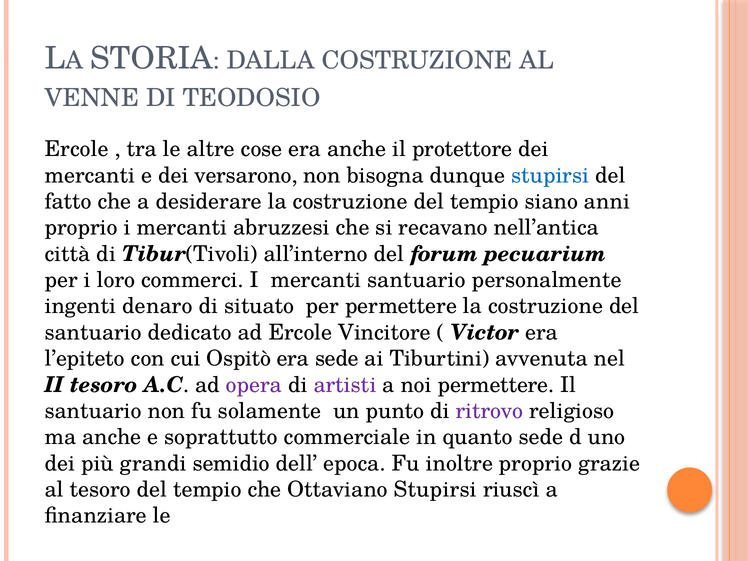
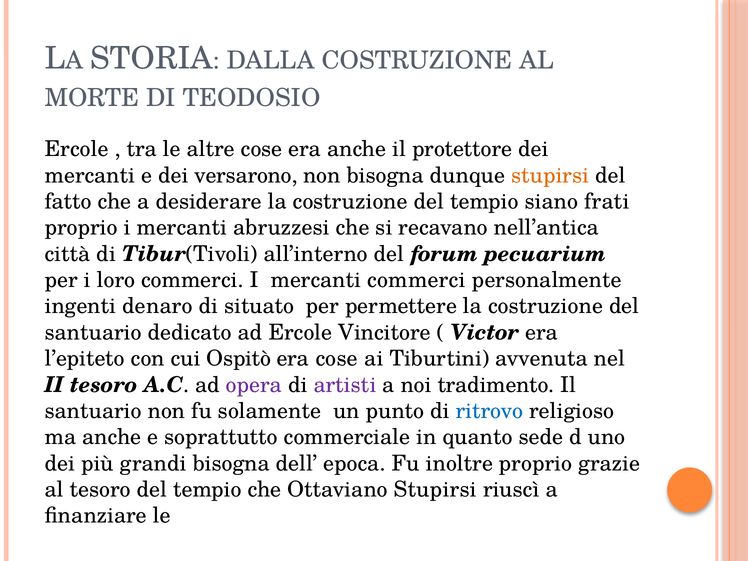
VENNE: VENNE -> MORTE (92, 98)
stupirsi colour: blue -> orange (550, 175)
anni: anni -> frati (607, 202)
mercanti santuario: santuario -> commerci (416, 280)
era sede: sede -> cose (337, 359)
noi permettere: permettere -> tradimento (496, 385)
ritrovo colour: purple -> blue (490, 411)
grandi semidio: semidio -> bisogna (231, 463)
